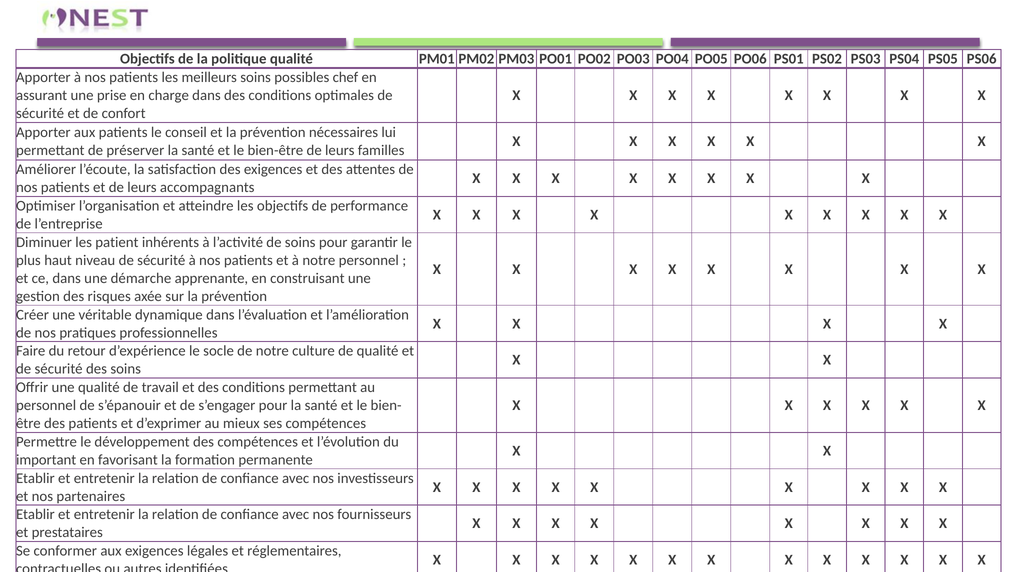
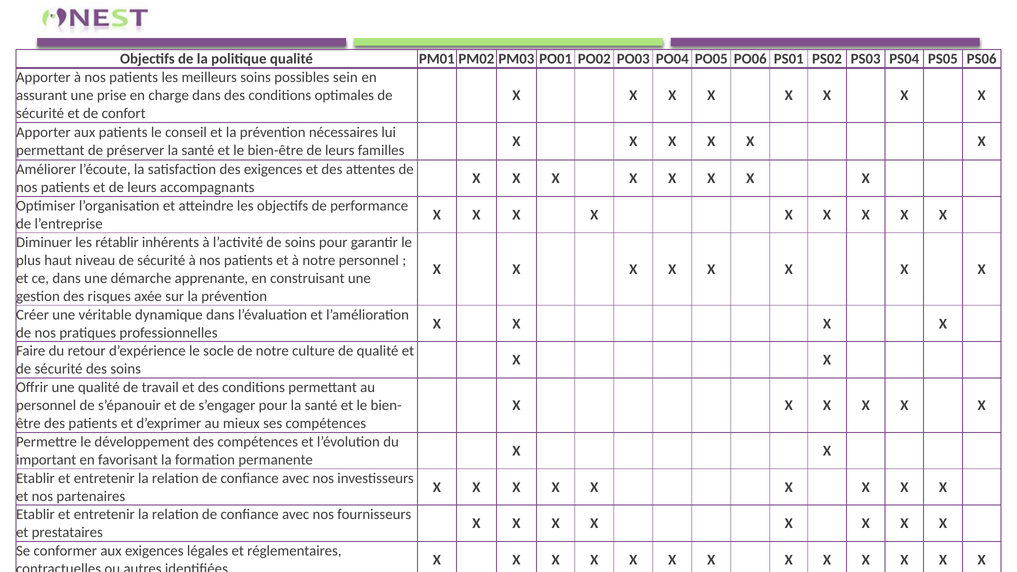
chef: chef -> sein (345, 77)
patient: patient -> rétablir (117, 242)
